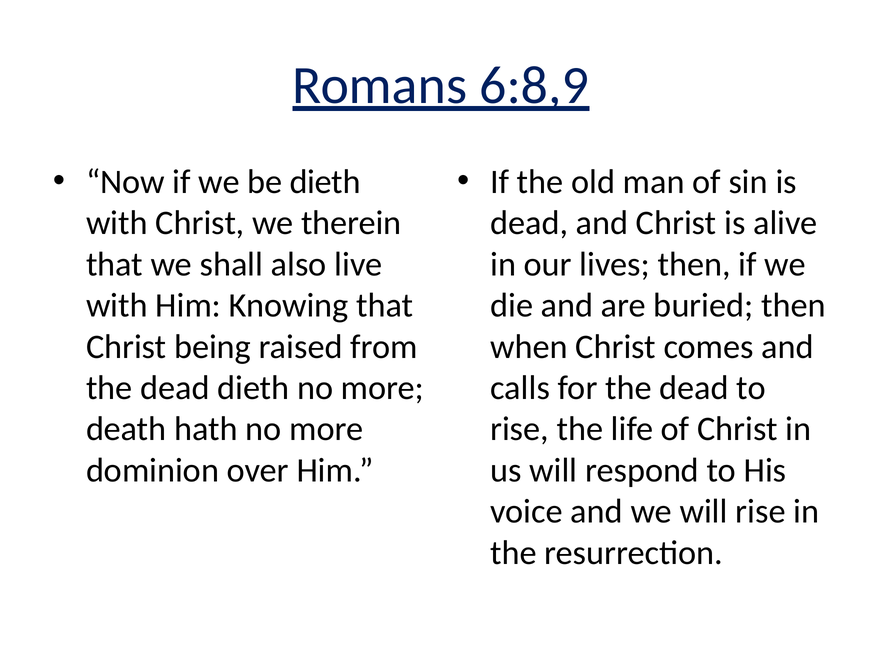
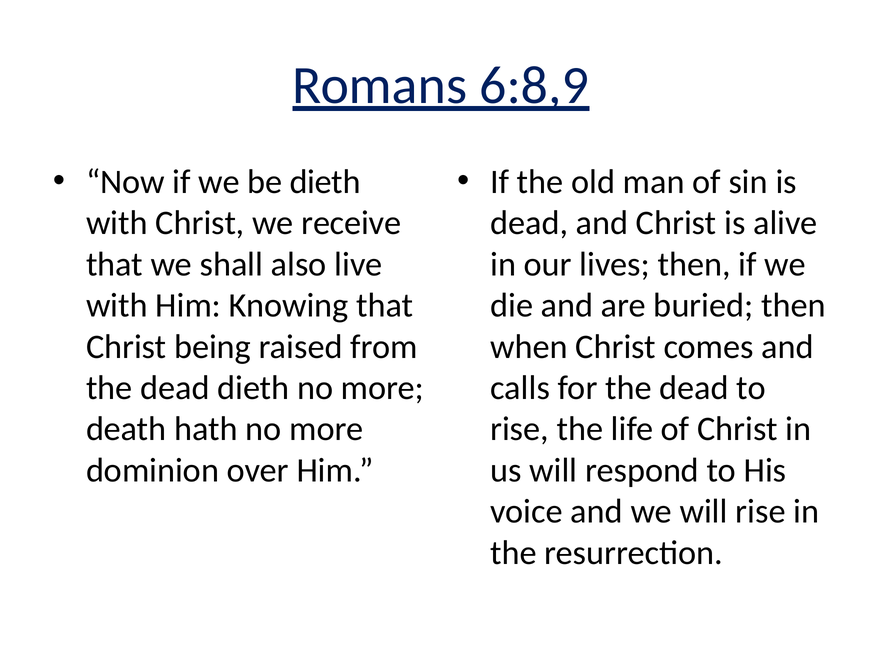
therein: therein -> receive (351, 223)
